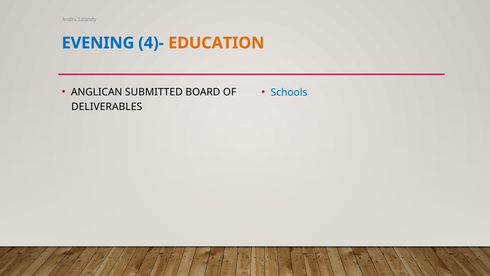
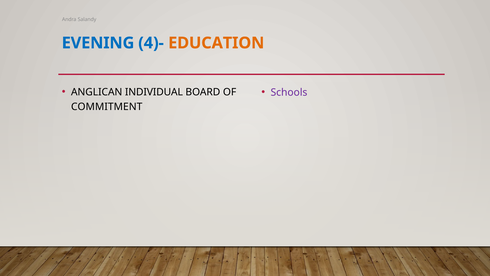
SUBMITTED: SUBMITTED -> INDIVIDUAL (154, 92)
Schools colour: blue -> purple (289, 92)
DELIVERABLES: DELIVERABLES -> COMMITMENT (107, 107)
